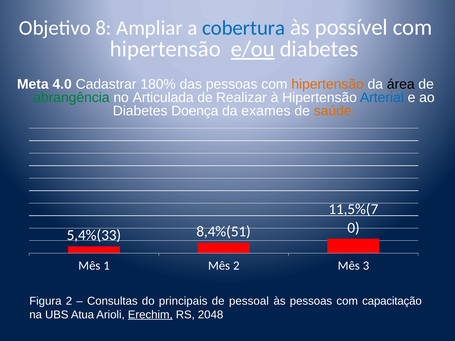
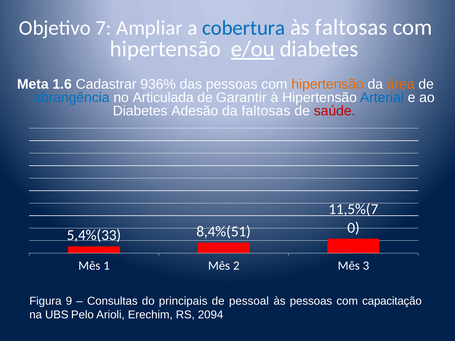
8: 8 -> 7 (103, 28)
às possível: possível -> faltosas (351, 27)
4.0: 4.0 -> 1.6 (62, 84)
180%: 180% -> 936% (158, 84)
área colour: black -> orange (401, 84)
abrangência colour: green -> blue (71, 98)
Realizar: Realizar -> Garantir (241, 98)
Doença: Doença -> Adesão (195, 111)
da exames: exames -> faltosas (266, 111)
saúde colour: orange -> red (335, 111)
Figura 2: 2 -> 9 (69, 301)
Atua: Atua -> Pelo (82, 315)
Erechim underline: present -> none (150, 315)
2048: 2048 -> 2094 (211, 315)
